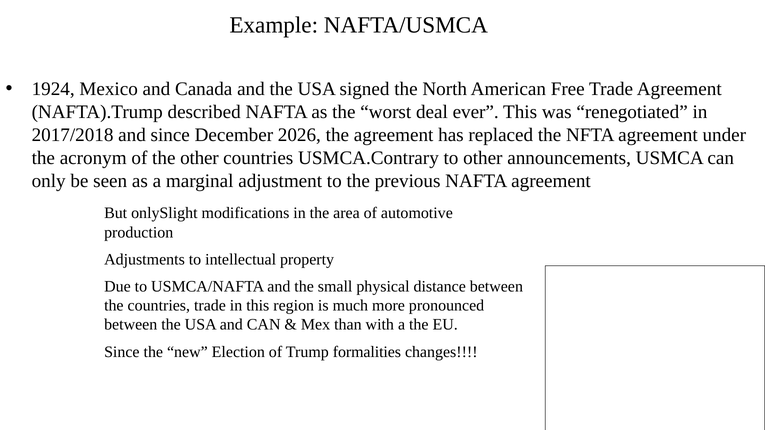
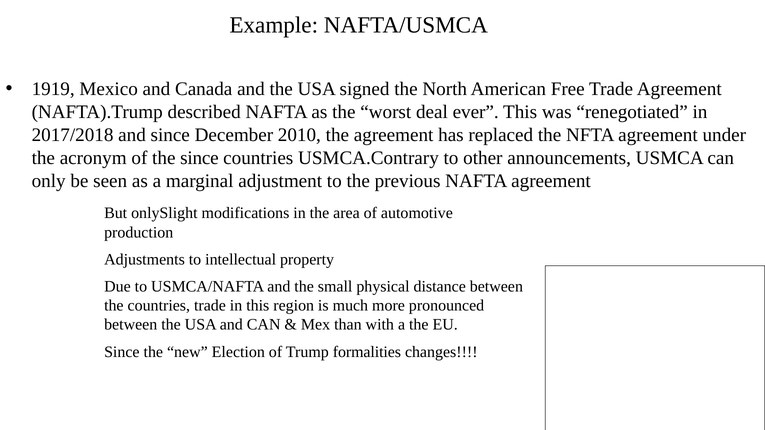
1924: 1924 -> 1919 (53, 89)
2026: 2026 -> 2010 (299, 135)
the other: other -> since (199, 158)
